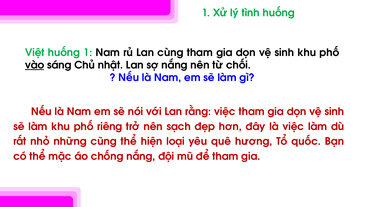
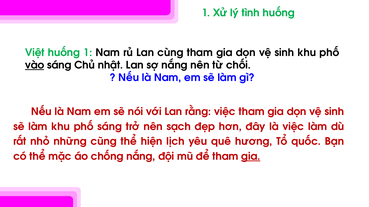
phố riêng: riêng -> sáng (110, 127)
loại: loại -> lịch (175, 142)
gia underline: none -> present (251, 157)
